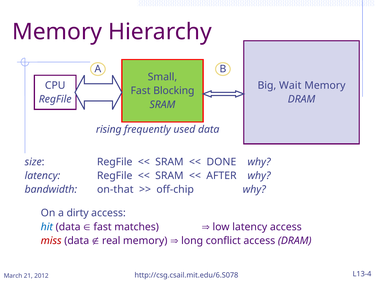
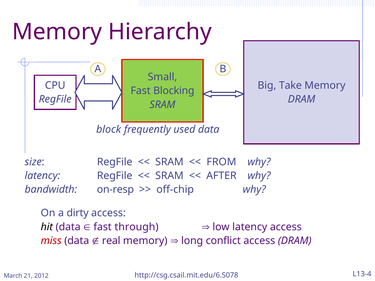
Wait: Wait -> Take (290, 85)
rising: rising -> block (109, 130)
DONE: DONE -> FROM (221, 162)
on-that: on-that -> on-resp (115, 190)
hit colour: blue -> black (47, 227)
matches: matches -> through (137, 227)
